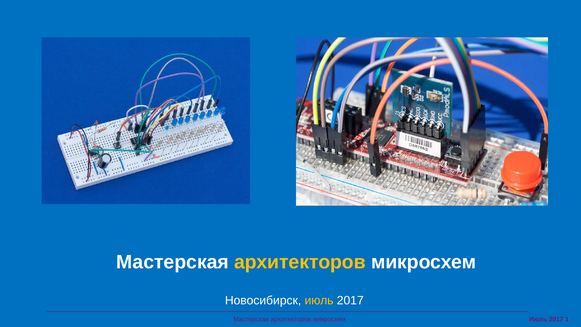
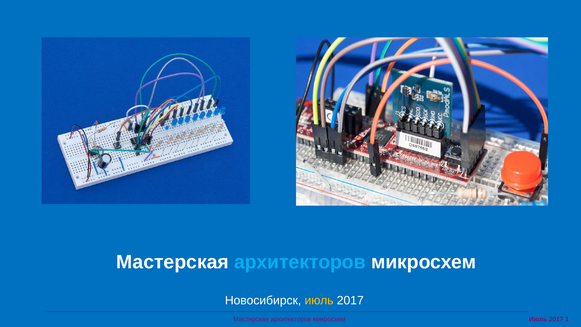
архитекторов colour: yellow -> light blue (300, 262)
